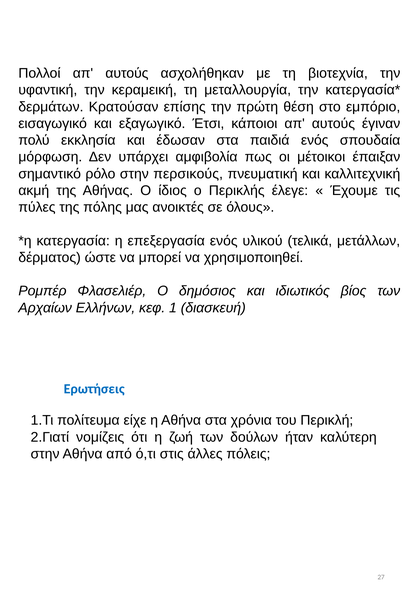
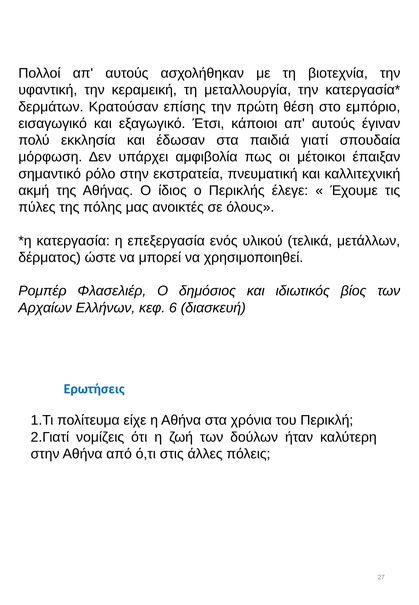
παιδιά ενός: ενός -> γιατί (315, 140)
περσικούς: περσικούς -> εκστρατεία (188, 174)
1: 1 -> 6 (173, 308)
